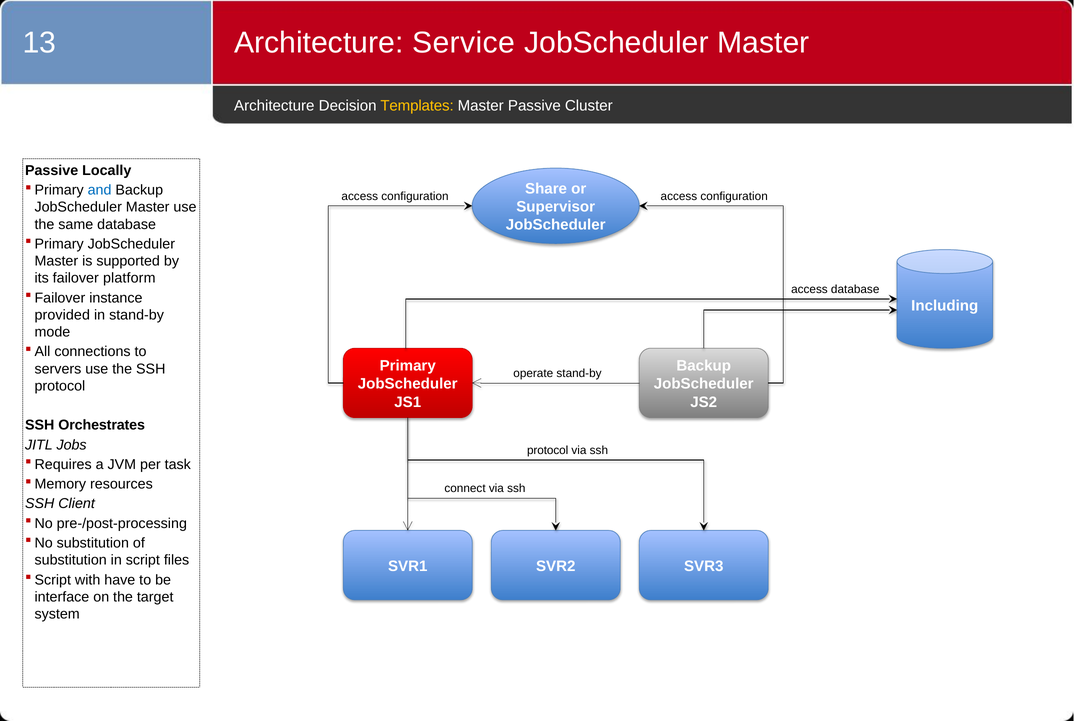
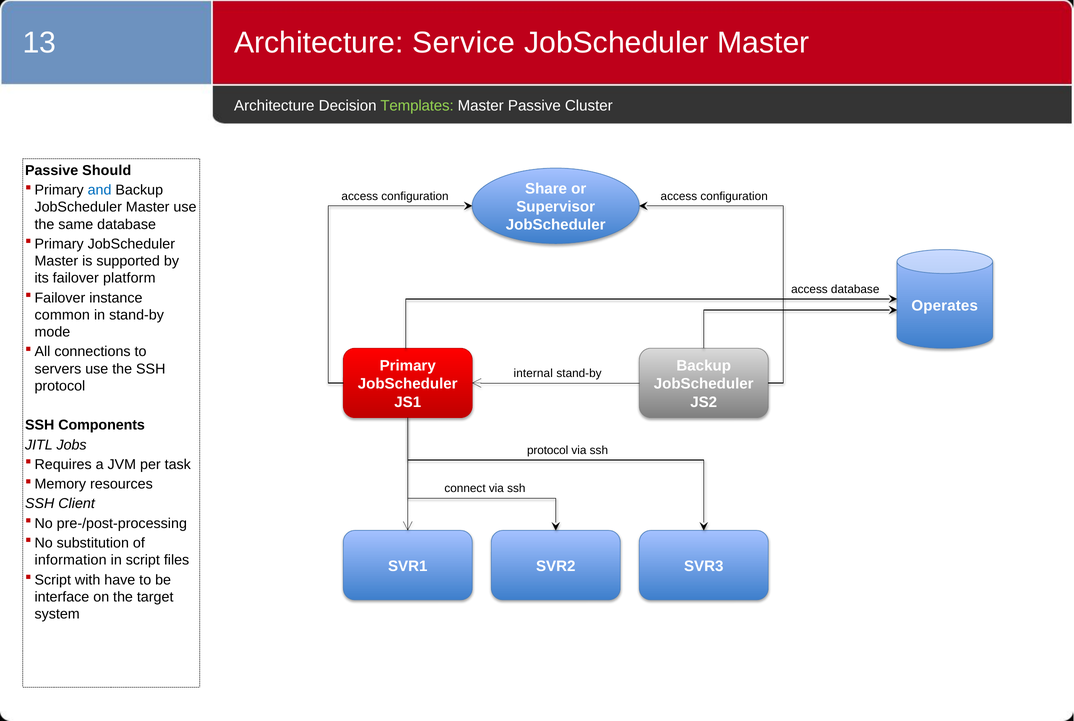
Templates colour: yellow -> light green (417, 106)
Locally: Locally -> Should (107, 171)
Including: Including -> Operates (945, 306)
provided: provided -> common (62, 315)
operate: operate -> internal (533, 374)
Orchestrates: Orchestrates -> Components (102, 425)
substitution: substitution -> information (71, 560)
